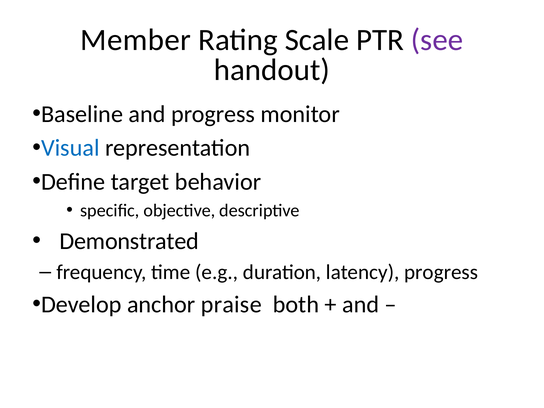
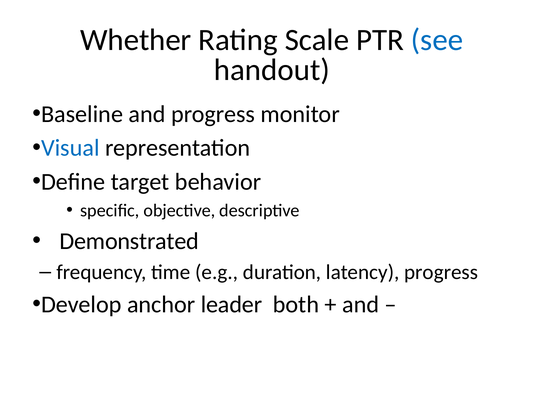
Member: Member -> Whether (136, 40)
see colour: purple -> blue (437, 40)
praise: praise -> leader (231, 305)
